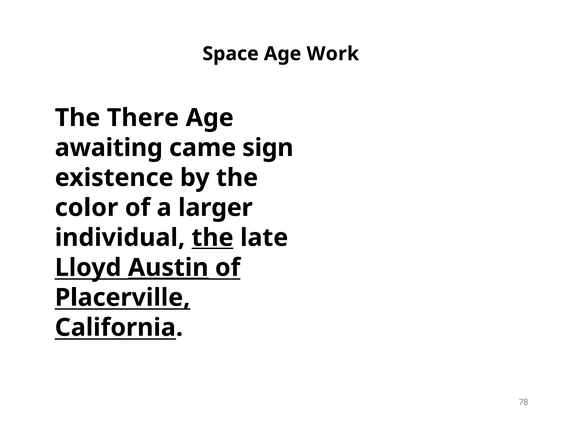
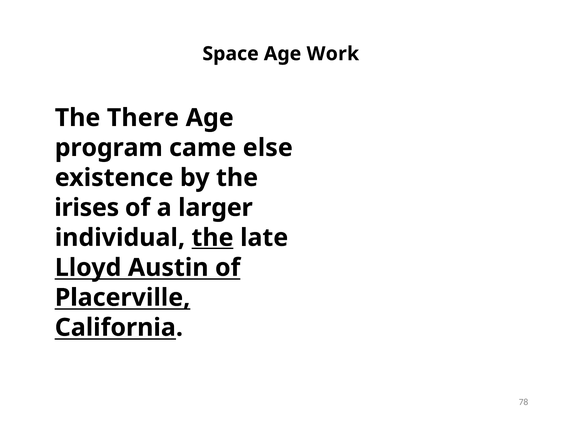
awaiting: awaiting -> program (109, 148)
sign: sign -> else (268, 148)
color: color -> irises (87, 208)
Austin underline: present -> none (168, 268)
